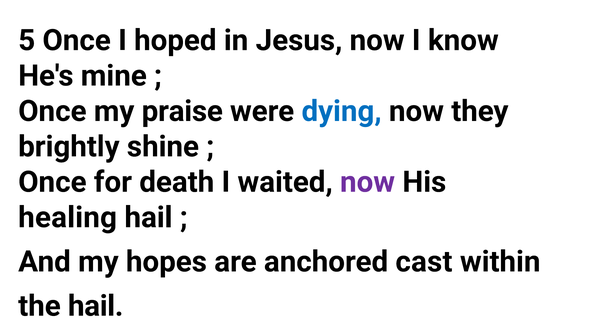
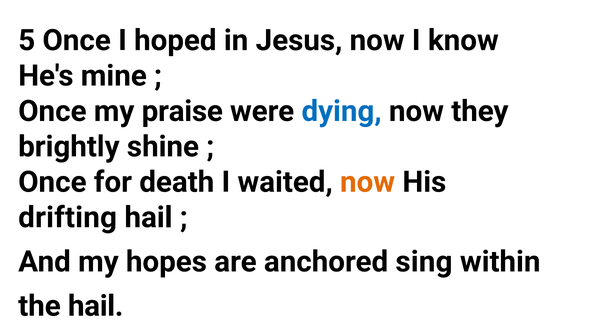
now colour: purple -> orange (368, 182)
healing: healing -> drifting (68, 218)
cast: cast -> sing (424, 262)
